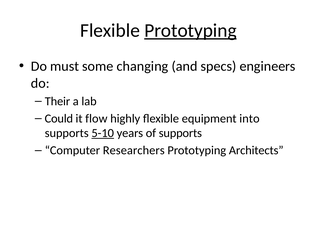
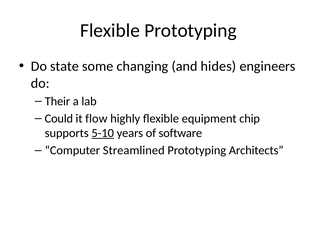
Prototyping underline: present -> none (190, 31)
must: must -> state (65, 67)
specs: specs -> hides (218, 67)
into: into -> chip (250, 119)
of supports: supports -> software (180, 134)
Researchers: Researchers -> Streamlined (134, 151)
